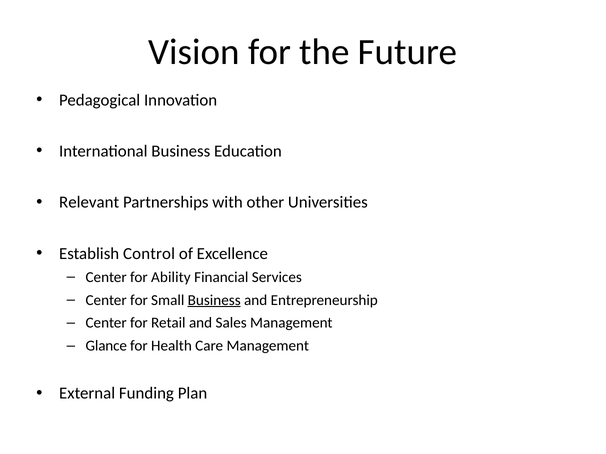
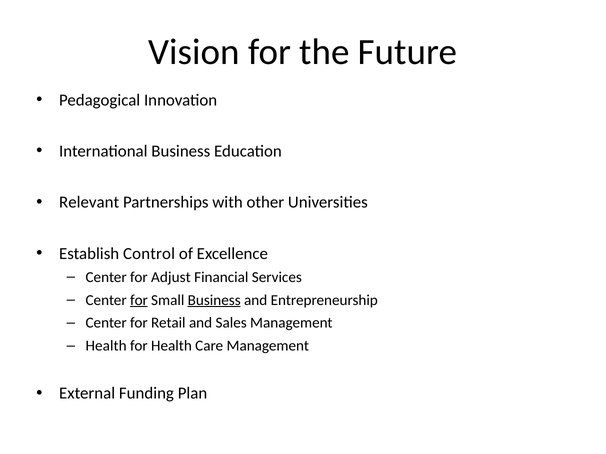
Ability: Ability -> Adjust (171, 278)
for underline: none -> present (139, 300)
Glance: Glance -> Health (106, 346)
